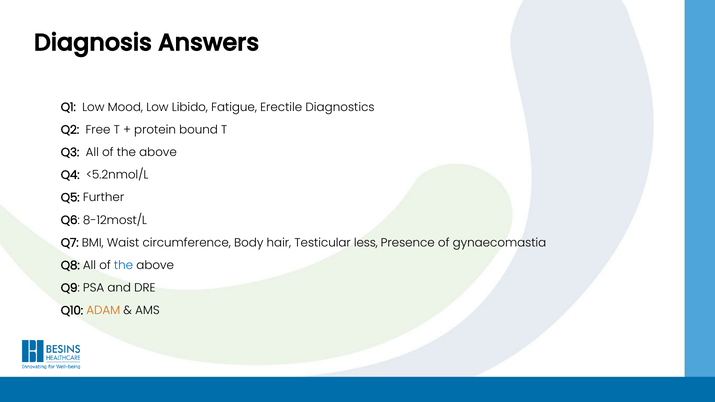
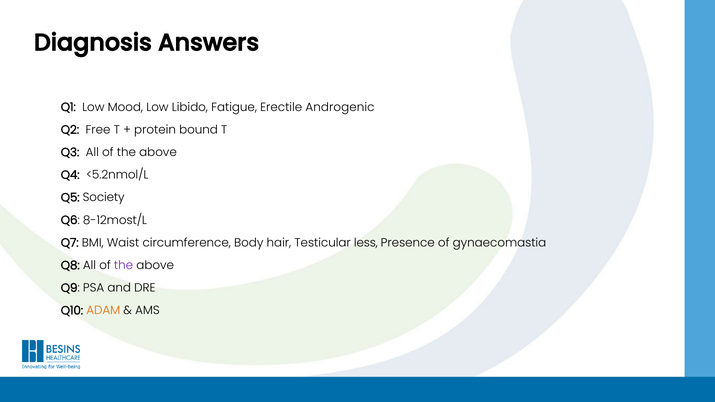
Diagnostics: Diagnostics -> Androgenic (340, 107)
Further: Further -> Society (104, 198)
the colour: blue -> purple (124, 265)
